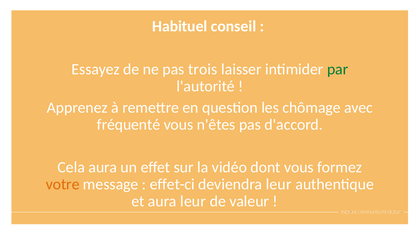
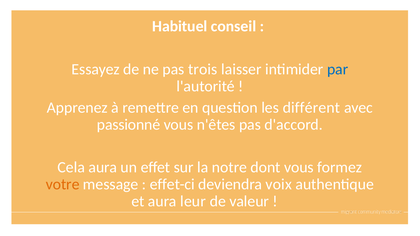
par colour: green -> blue (338, 69)
chômage: chômage -> différent (311, 108)
fréquenté: fréquenté -> passionné (129, 125)
vidéo: vidéo -> notre (229, 167)
deviendra leur: leur -> voix (279, 184)
